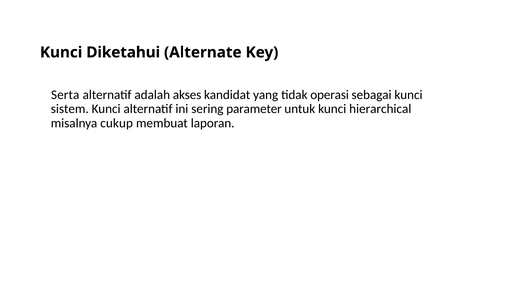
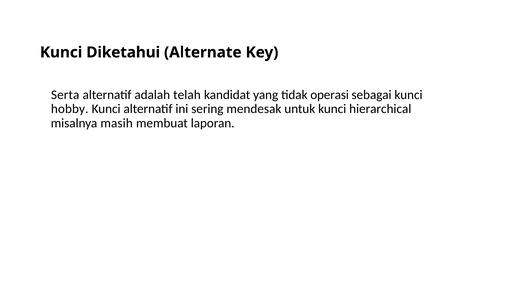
akses: akses -> telah (187, 95)
sistem: sistem -> hobby (70, 109)
parameter: parameter -> mendesak (254, 109)
cukup: cukup -> masih (117, 123)
